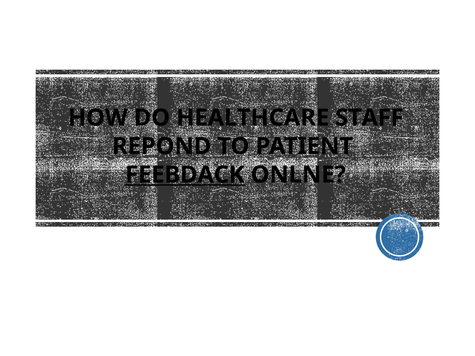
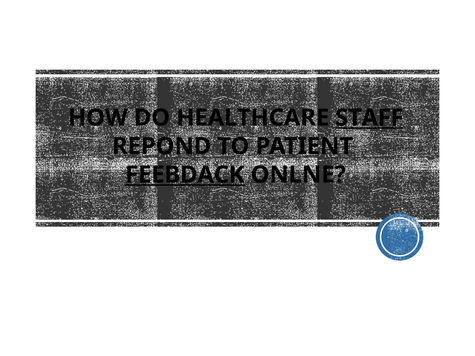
STAFF underline: none -> present (369, 118)
